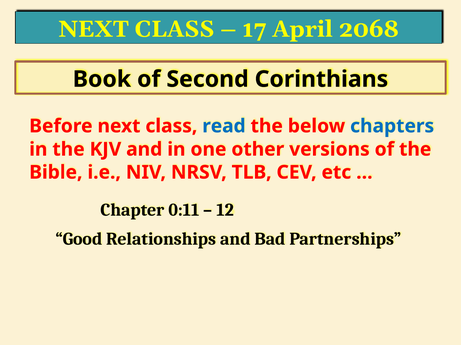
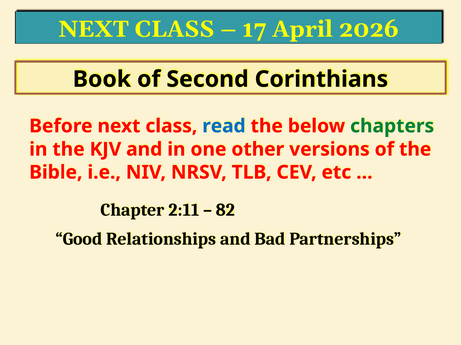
2068: 2068 -> 2026 (369, 29)
chapters colour: blue -> green (392, 126)
0:11: 0:11 -> 2:11 (184, 210)
12: 12 -> 82 (225, 210)
